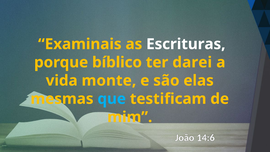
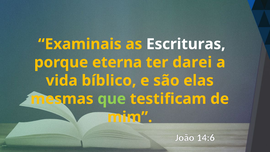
bíblico: bíblico -> eterna (117, 62)
monte: monte -> bíblico (109, 81)
que colour: light blue -> light green (112, 99)
